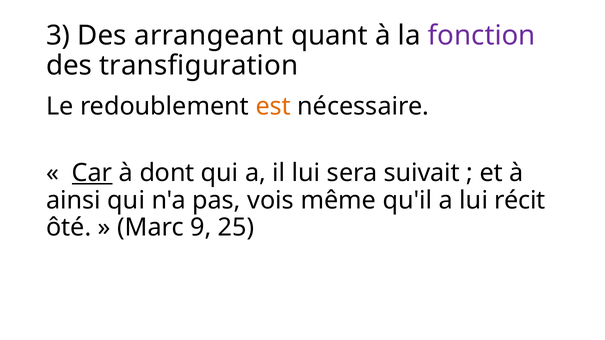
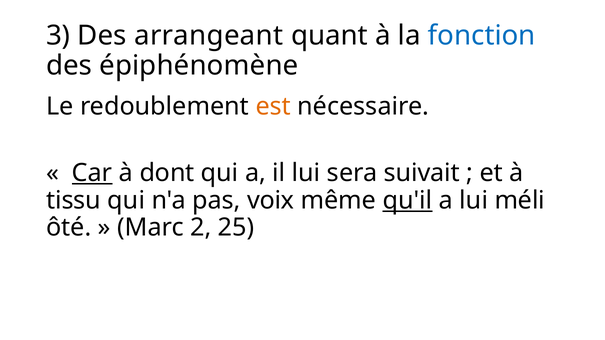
fonction colour: purple -> blue (482, 36)
transfiguration: transfiguration -> épiphénomène (199, 66)
ainsi: ainsi -> tissu (74, 201)
vois: vois -> voix (271, 201)
qu'il underline: none -> present (407, 201)
récit: récit -> méli (520, 201)
9: 9 -> 2 (201, 228)
